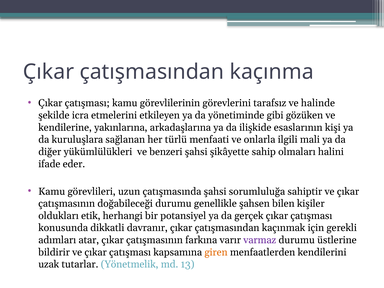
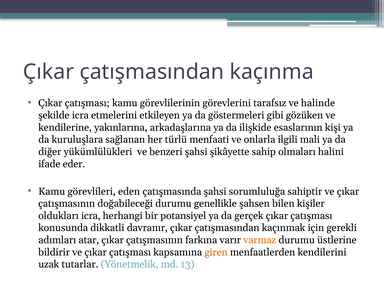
yönetiminde: yönetiminde -> göstermeleri (236, 115)
uzun: uzun -> eden (129, 191)
oldukları etik: etik -> icra (91, 216)
varmaz colour: purple -> orange (260, 240)
